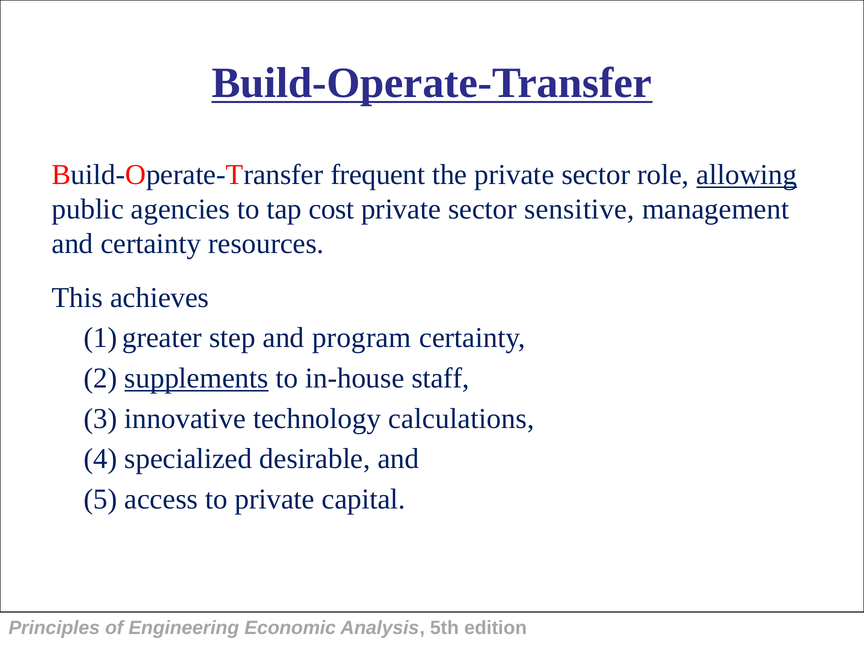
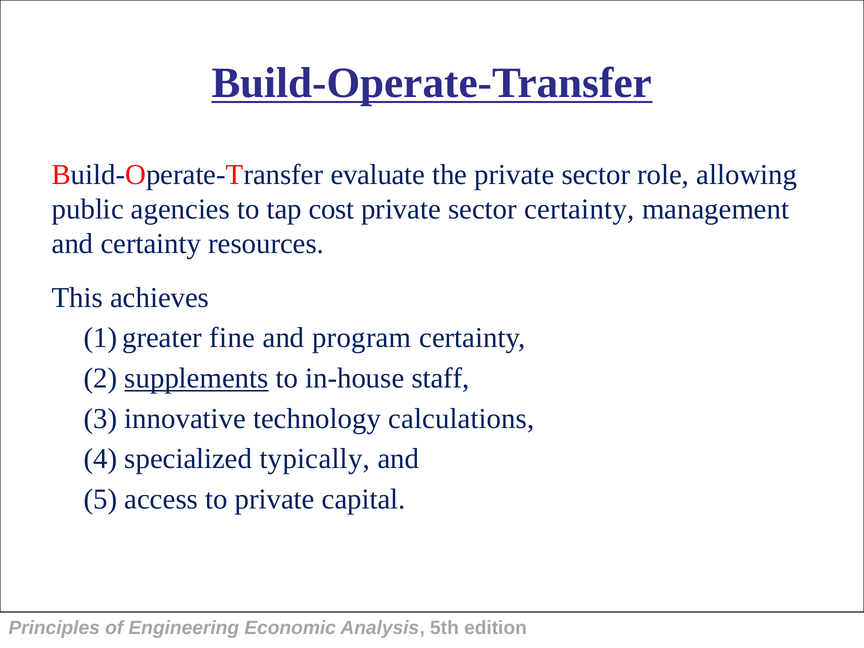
frequent: frequent -> evaluate (378, 175)
allowing underline: present -> none (747, 175)
sector sensitive: sensitive -> certainty (579, 209)
step: step -> fine (232, 338)
desirable: desirable -> typically (315, 459)
